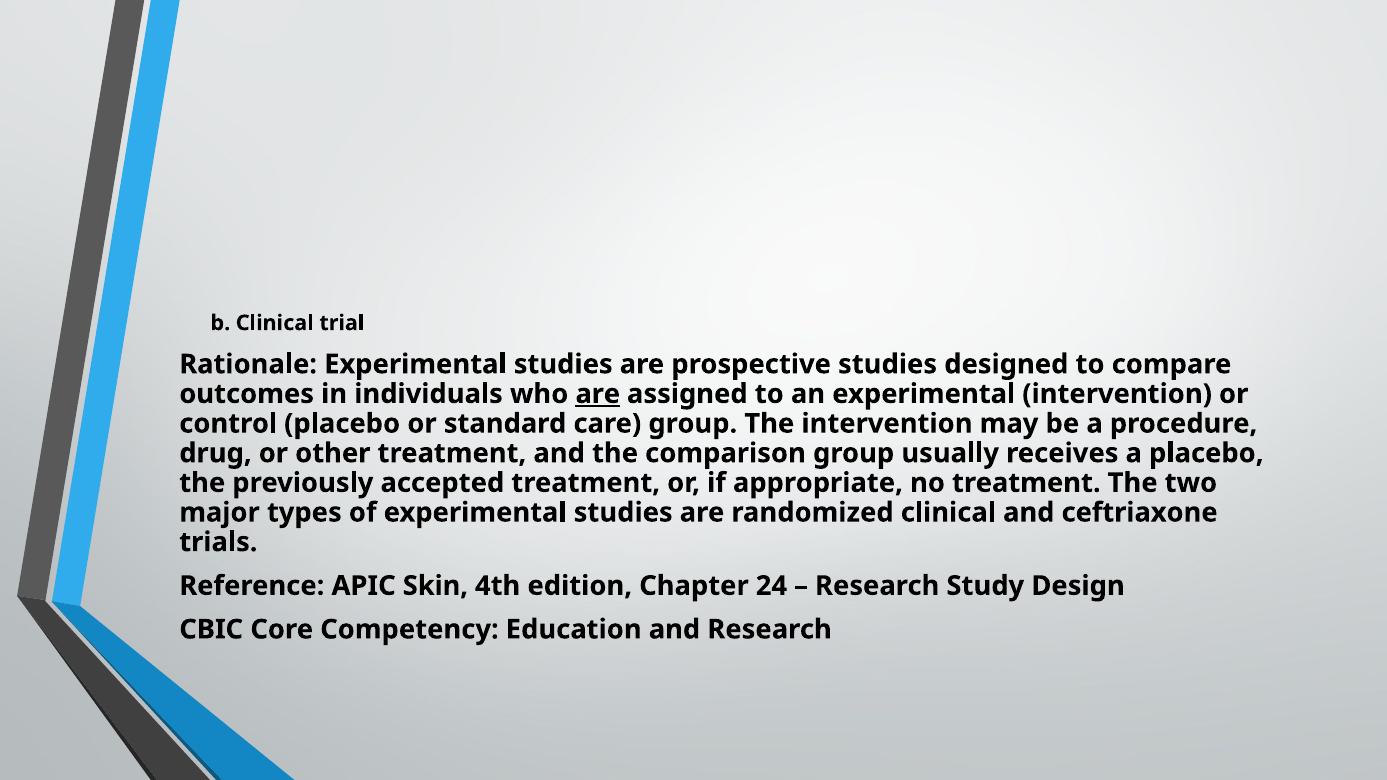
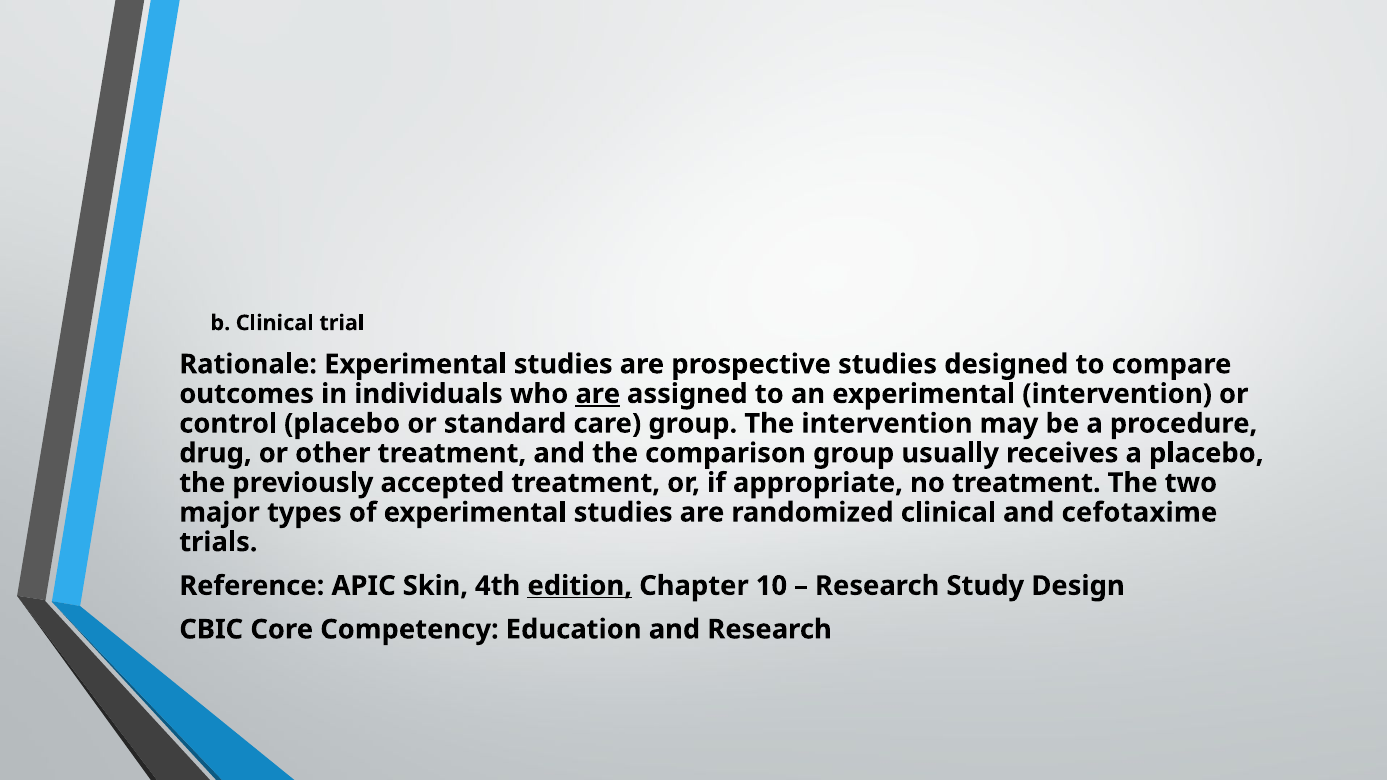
ceftriaxone: ceftriaxone -> cefotaxime (1139, 513)
edition underline: none -> present (580, 586)
24: 24 -> 10 (771, 586)
